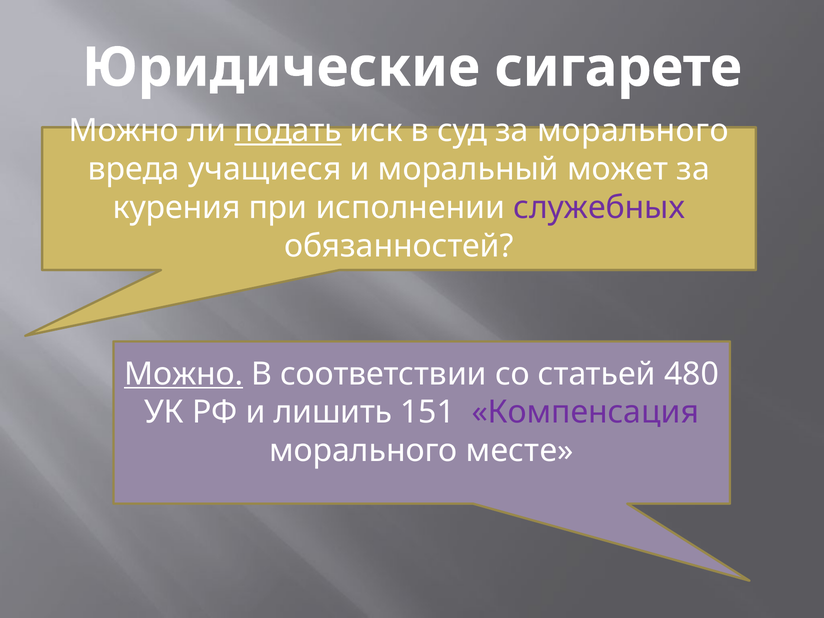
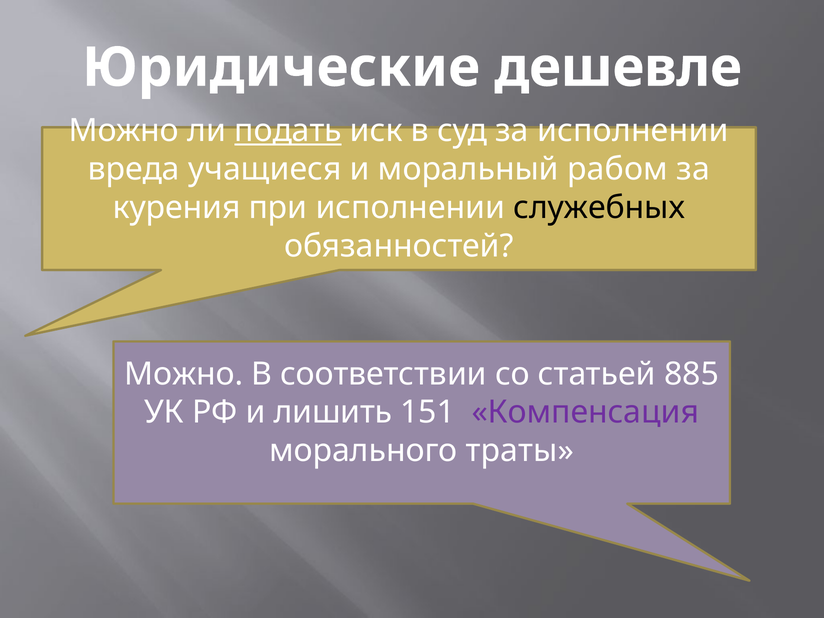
сигарете: сигарете -> дешевле (618, 68)
за морального: морального -> исполнении (633, 131)
может: может -> рабом (618, 169)
служебных colour: purple -> black (599, 208)
Можно underline: present -> none (184, 374)
480: 480 -> 885 (692, 374)
месте: месте -> траты (520, 451)
